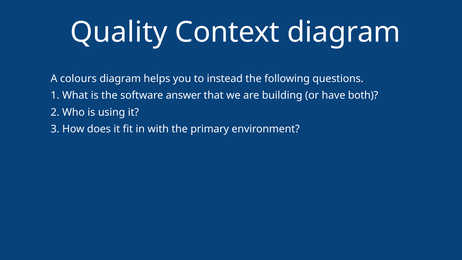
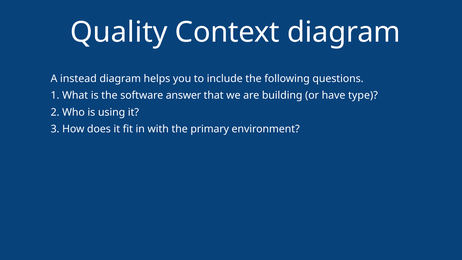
colours: colours -> instead (78, 79)
instead: instead -> include (225, 79)
both: both -> type (363, 95)
